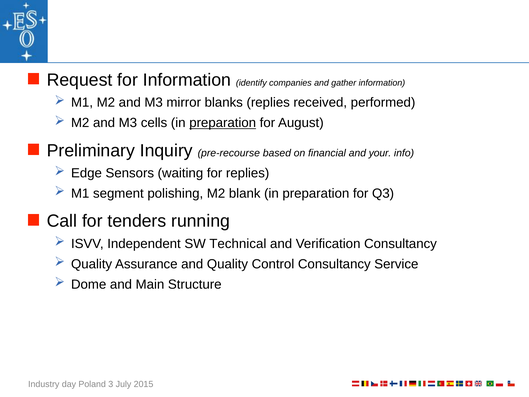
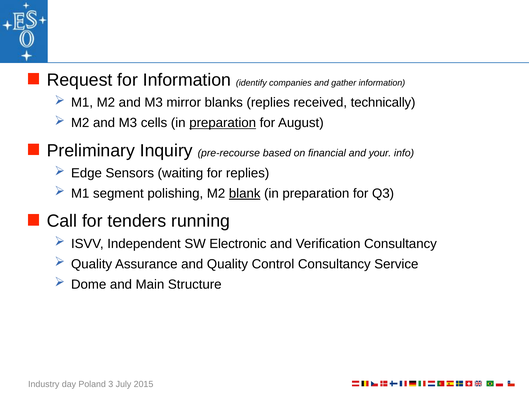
performed: performed -> technically (383, 103)
blank underline: none -> present (245, 193)
Technical: Technical -> Electronic (238, 244)
